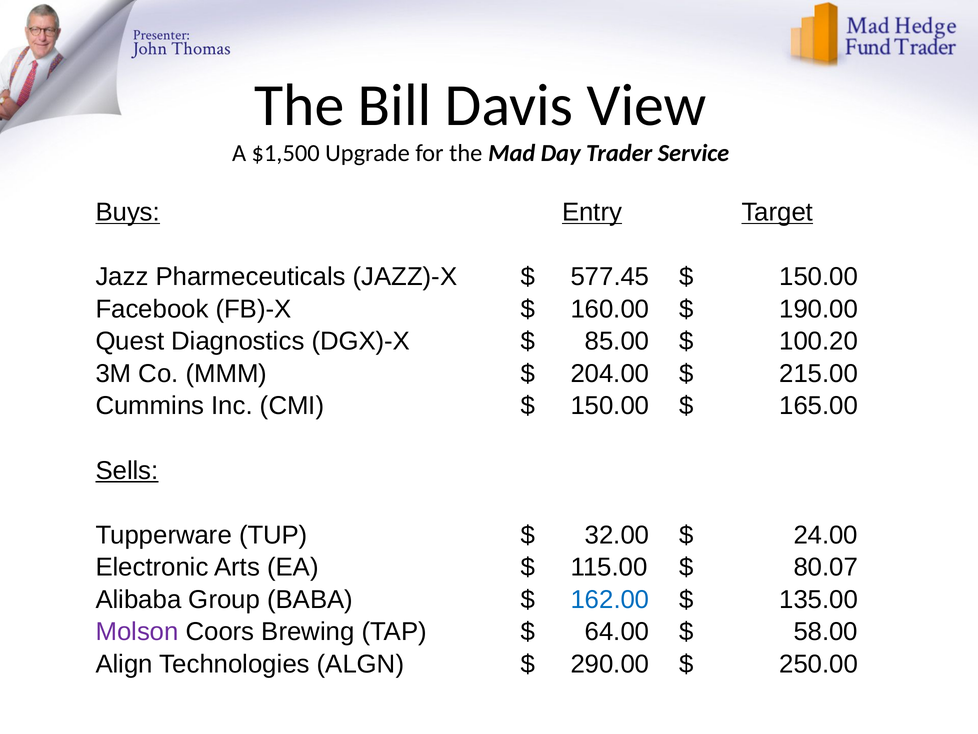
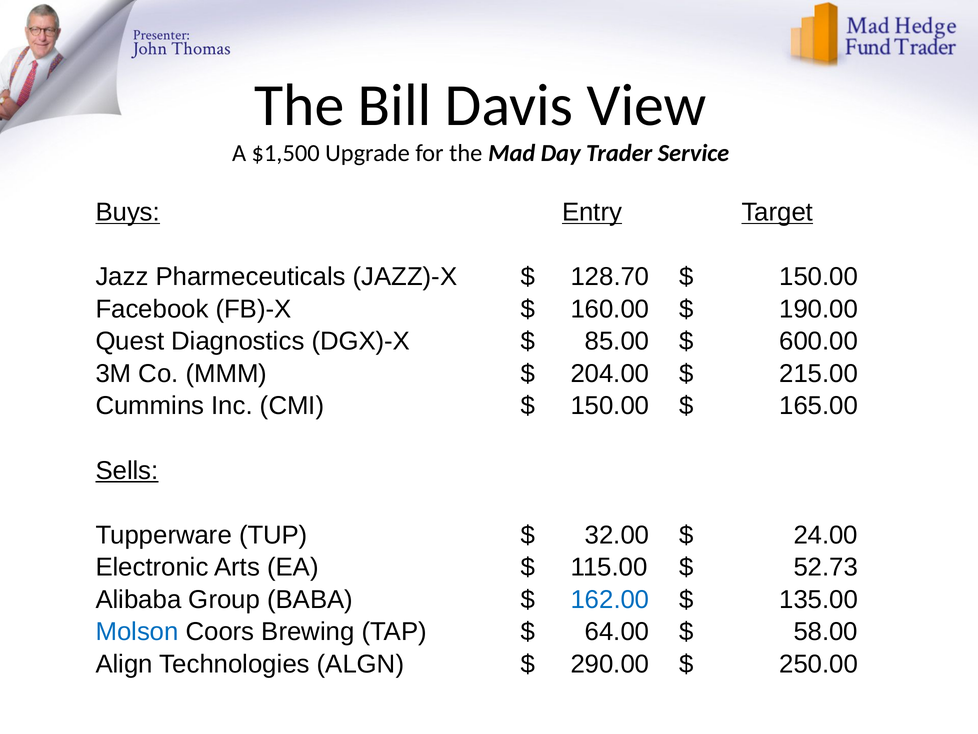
577.45: 577.45 -> 128.70 (610, 277)
100.20: 100.20 -> 600.00 (819, 341)
80.07: 80.07 -> 52.73 (826, 567)
Molson colour: purple -> blue (137, 631)
